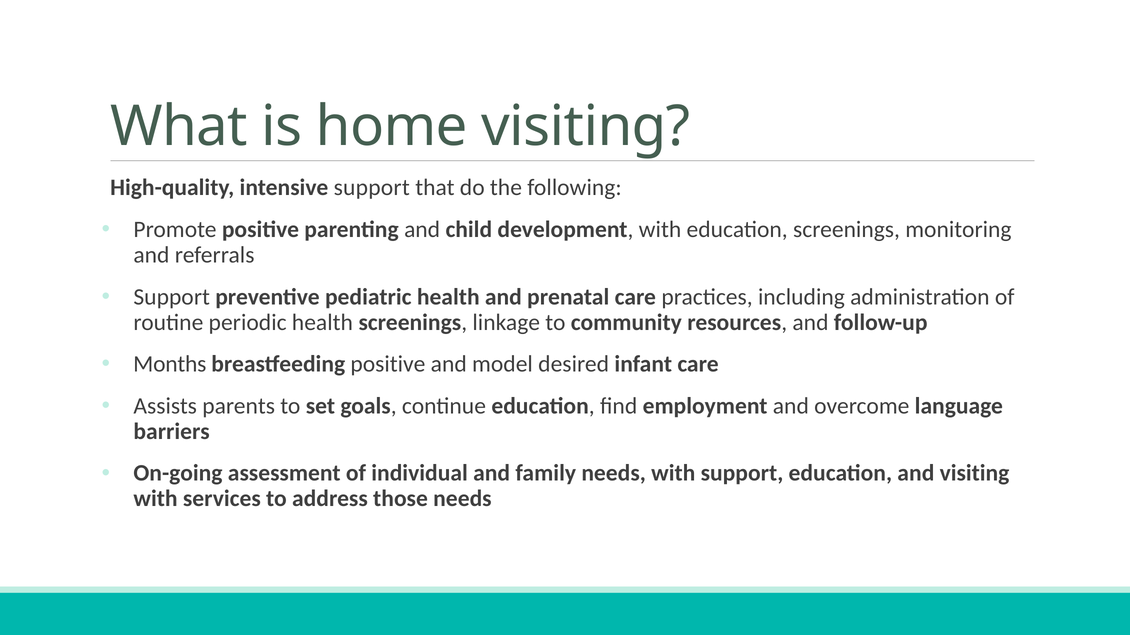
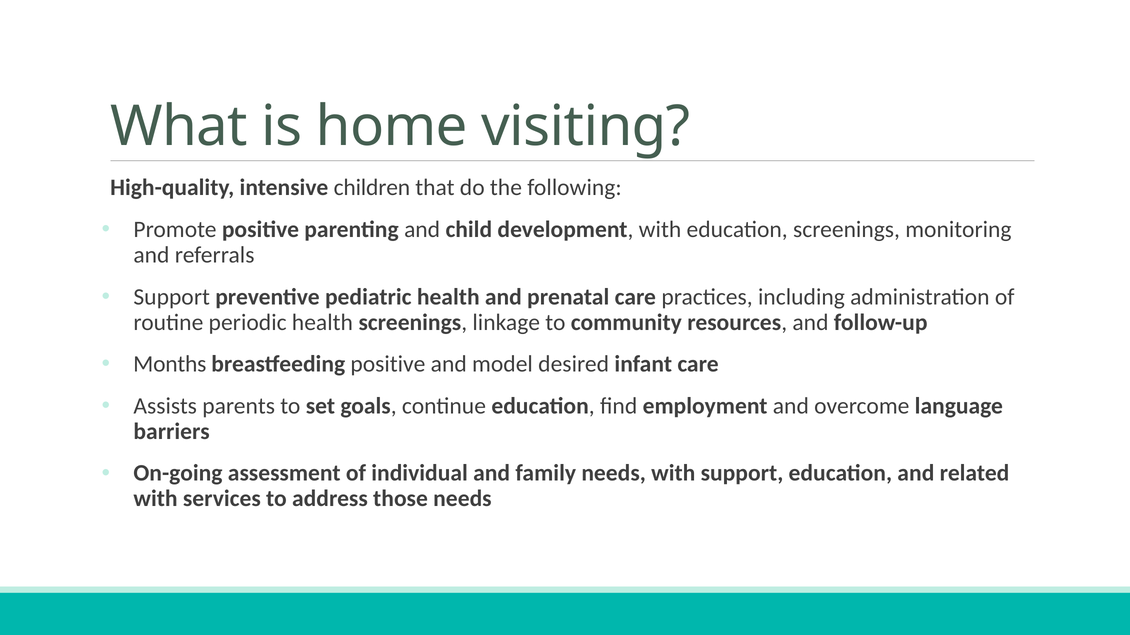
intensive support: support -> children (372, 188)
and visiting: visiting -> related (975, 474)
